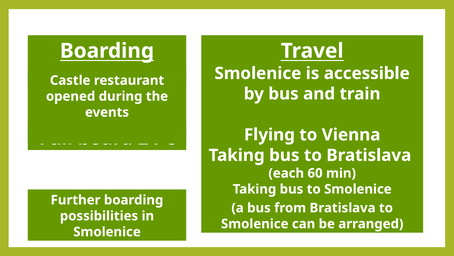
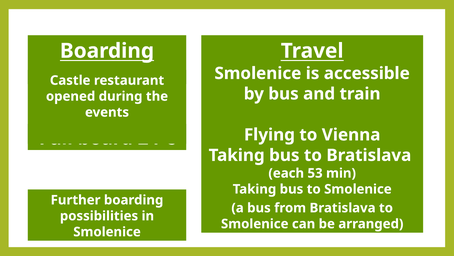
60: 60 -> 53 (315, 173)
